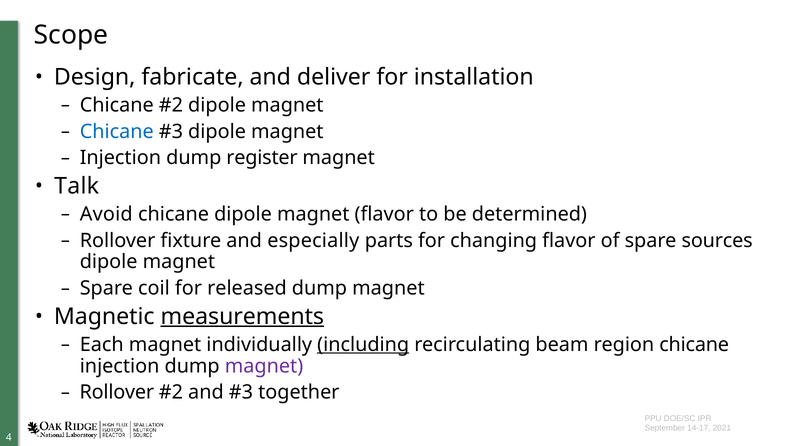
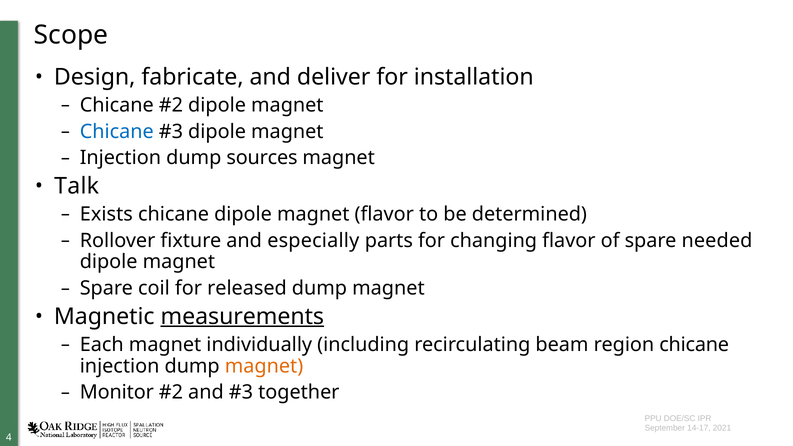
register: register -> sources (262, 158)
Avoid: Avoid -> Exists (106, 214)
sources: sources -> needed (717, 241)
including underline: present -> none (363, 345)
magnet colour: purple -> orange (264, 366)
Rollover: Rollover -> Monitor (117, 392)
